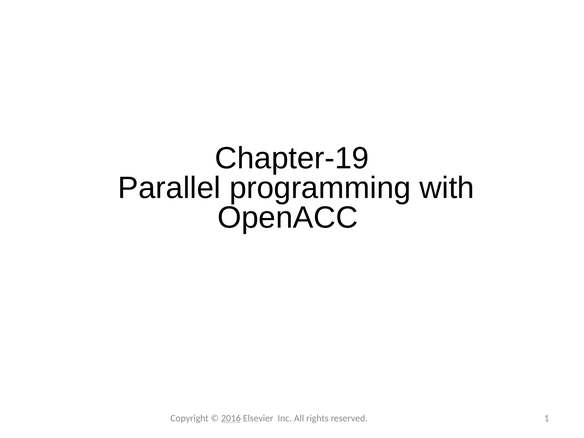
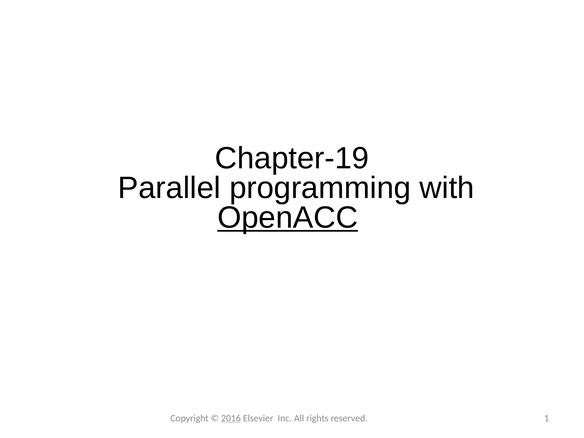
OpenACC underline: none -> present (288, 218)
